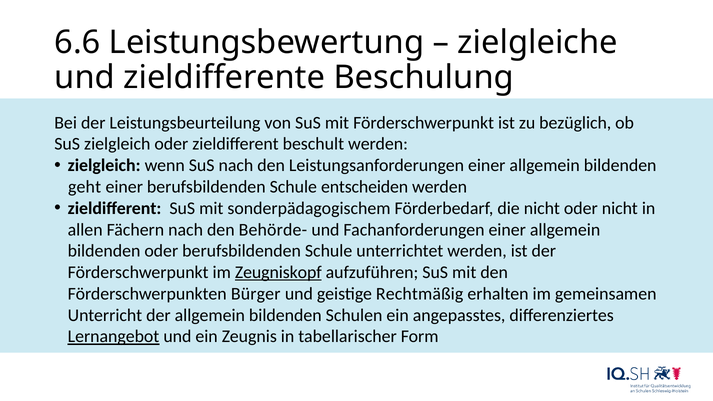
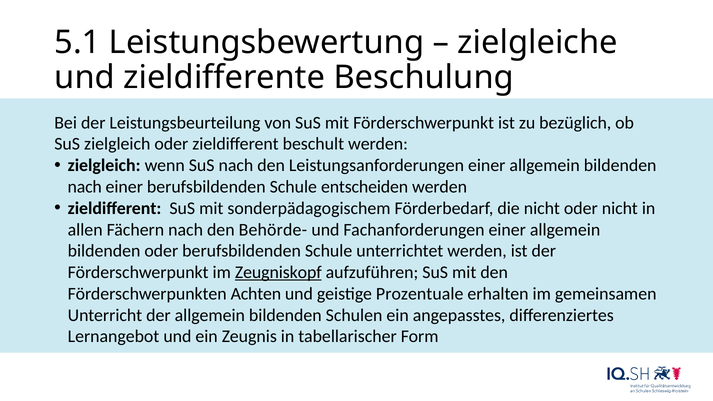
6.6: 6.6 -> 5.1 (77, 42)
geht: geht -> nach (85, 187)
Bürger: Bürger -> Achten (256, 294)
Rechtmäßig: Rechtmäßig -> Prozentuale (420, 294)
Lernangebot underline: present -> none (114, 337)
